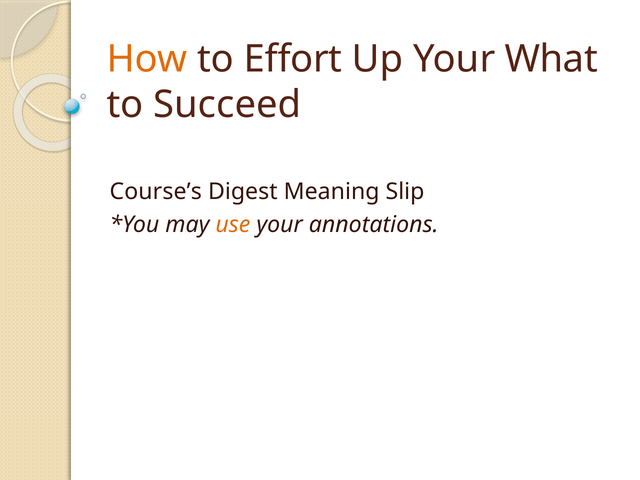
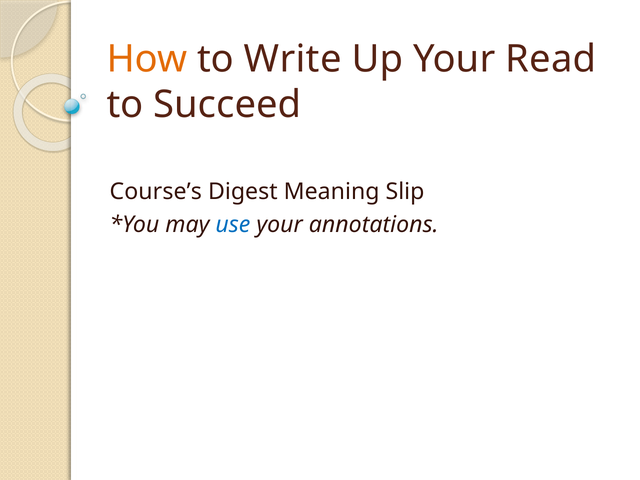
Effort: Effort -> Write (293, 59)
What: What -> Read (551, 59)
use colour: orange -> blue (233, 225)
